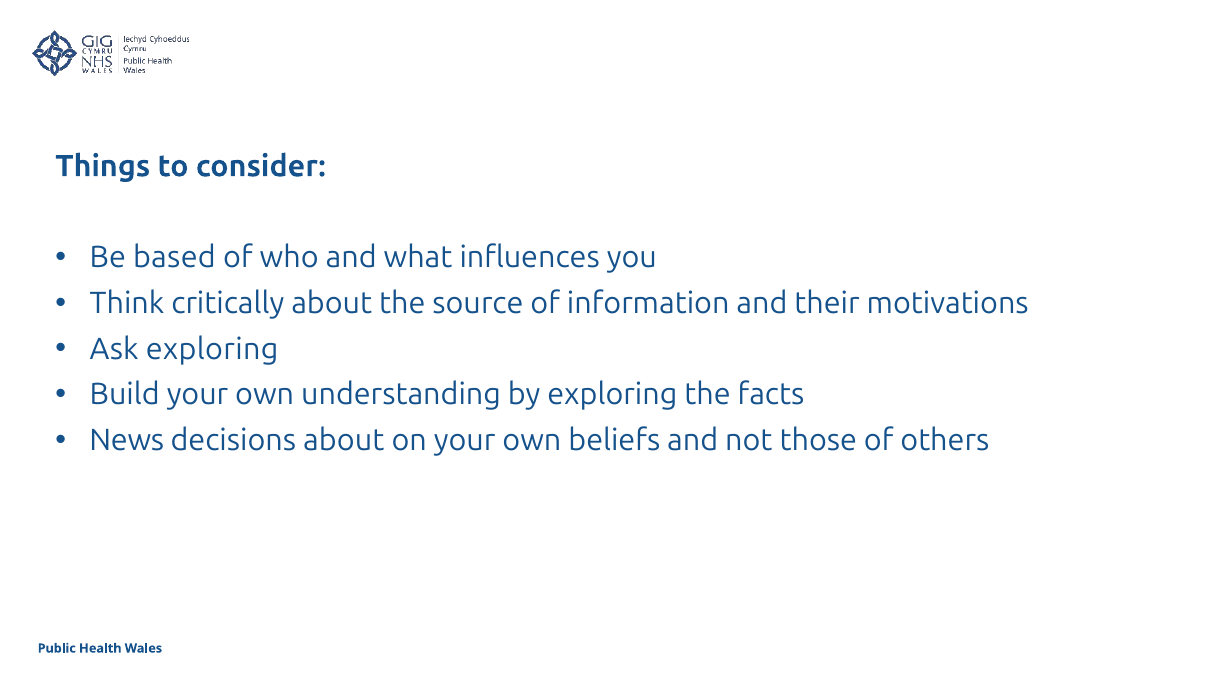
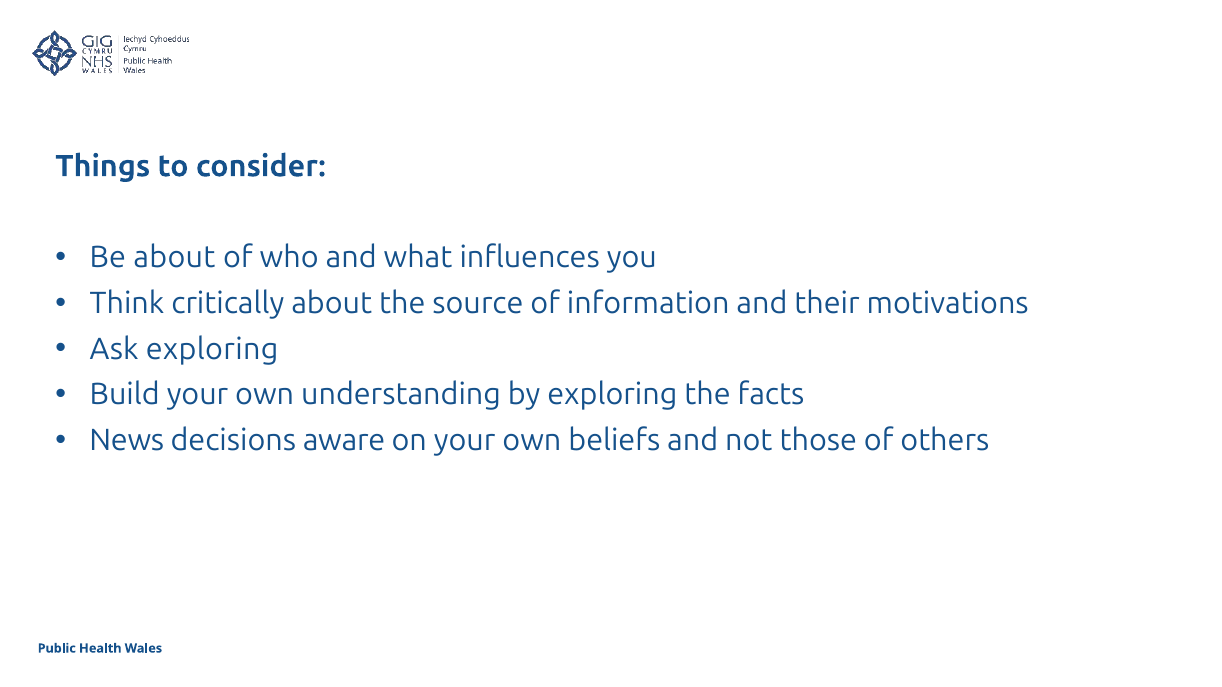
Be based: based -> about (174, 258)
decisions about: about -> aware (344, 441)
